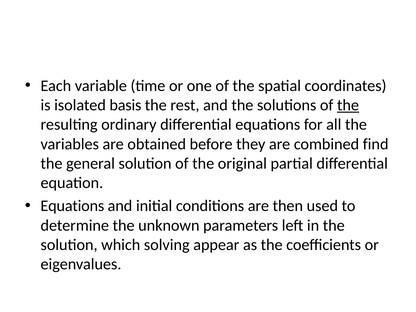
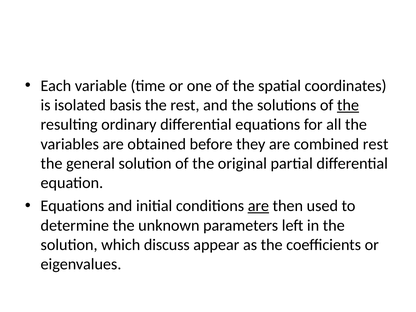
combined find: find -> rest (376, 144)
are underline: none -> present (258, 206)
solving: solving -> discuss (167, 245)
